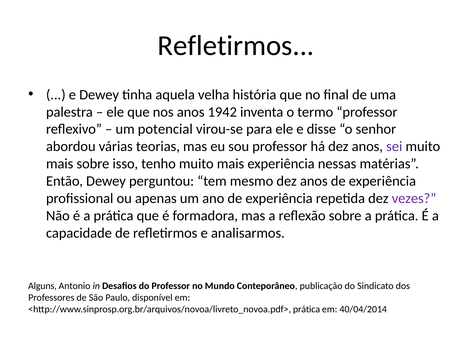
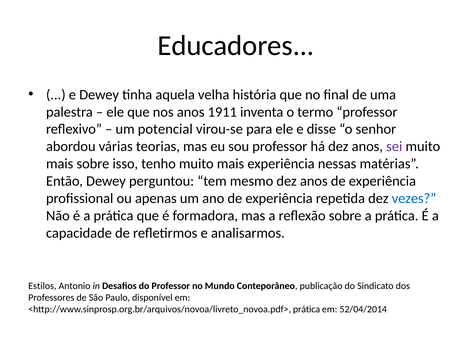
Refletirmos: Refletirmos -> Educadores (236, 46)
1942: 1942 -> 1911 (222, 112)
vezes colour: purple -> blue (414, 198)
Alguns: Alguns -> Estilos (42, 286)
40/04/2014: 40/04/2014 -> 52/04/2014 (363, 309)
